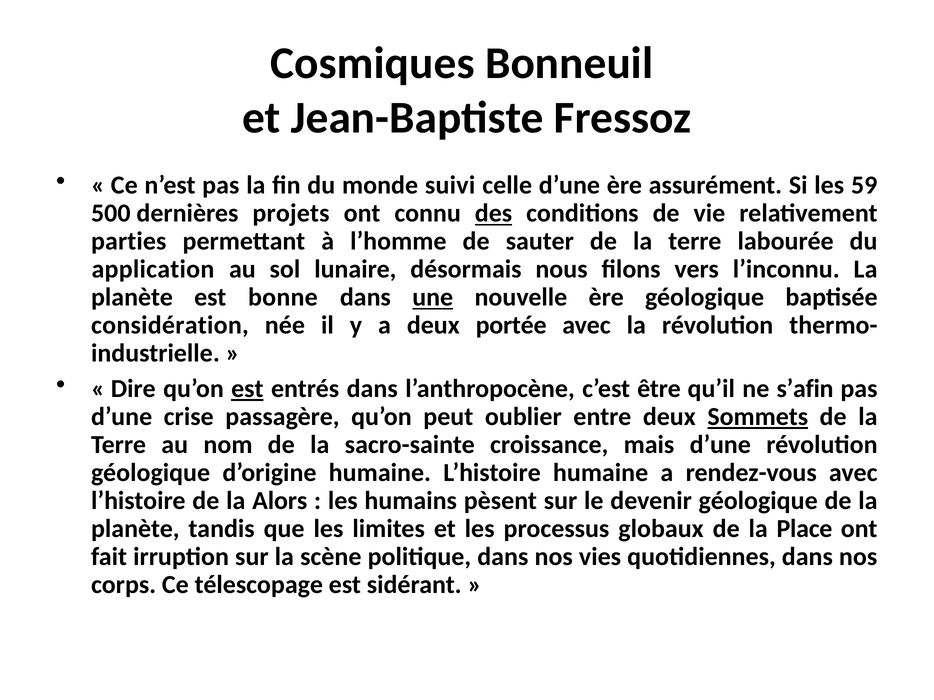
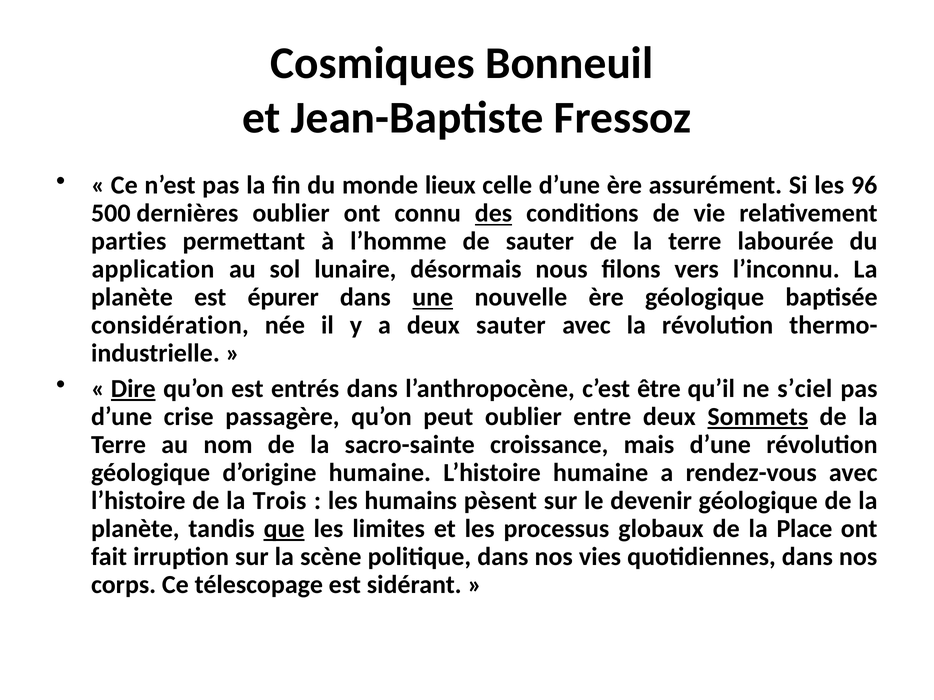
suivi: suivi -> lieux (450, 186)
59: 59 -> 96 (864, 186)
dernières projets: projets -> oublier (291, 214)
bonne: bonne -> épurer (283, 298)
deux portée: portée -> sauter (511, 326)
Dire underline: none -> present (133, 389)
est underline: present -> none (247, 389)
s’afin: s’afin -> s’ciel (805, 389)
Alors: Alors -> Trois (280, 501)
que underline: none -> present (284, 529)
